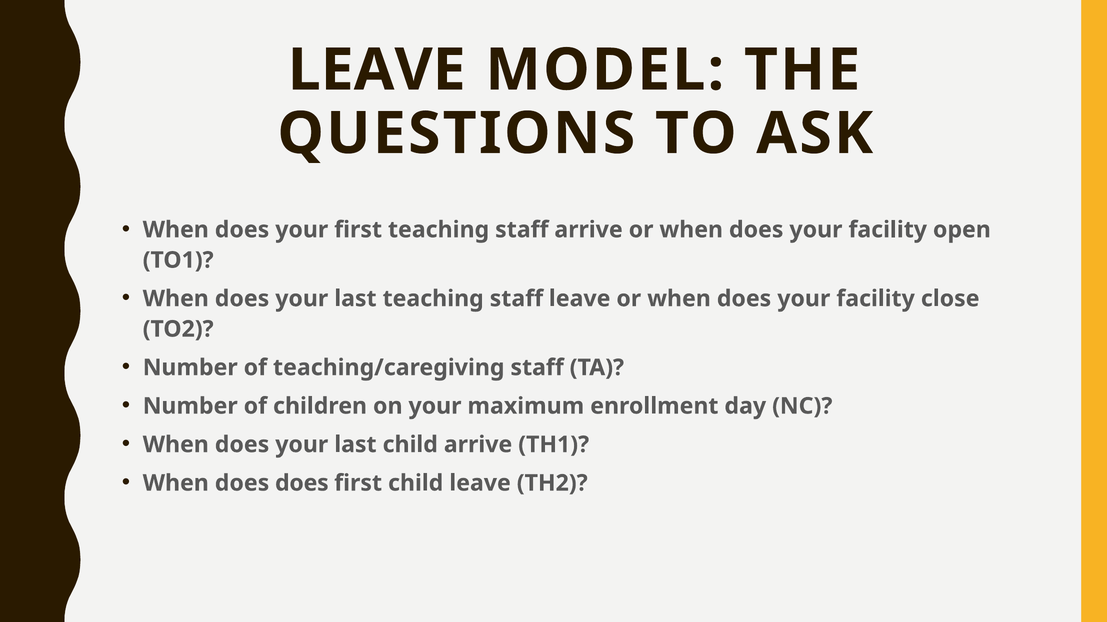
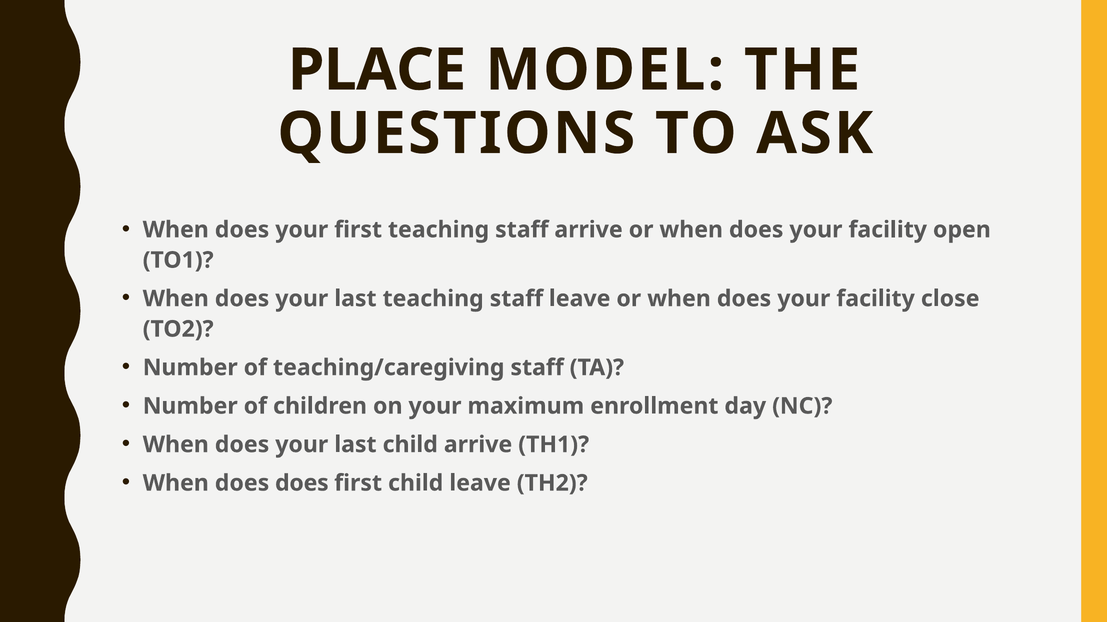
LEAVE: LEAVE -> PLACE (377, 70)
